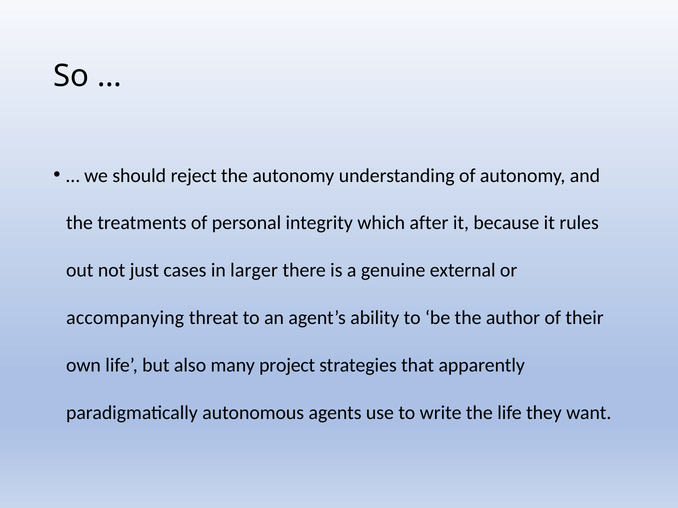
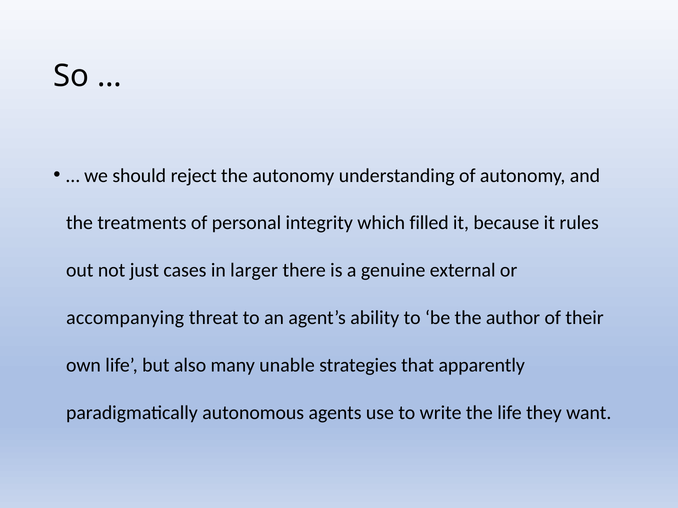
after: after -> filled (429, 223)
project: project -> unable (287, 366)
